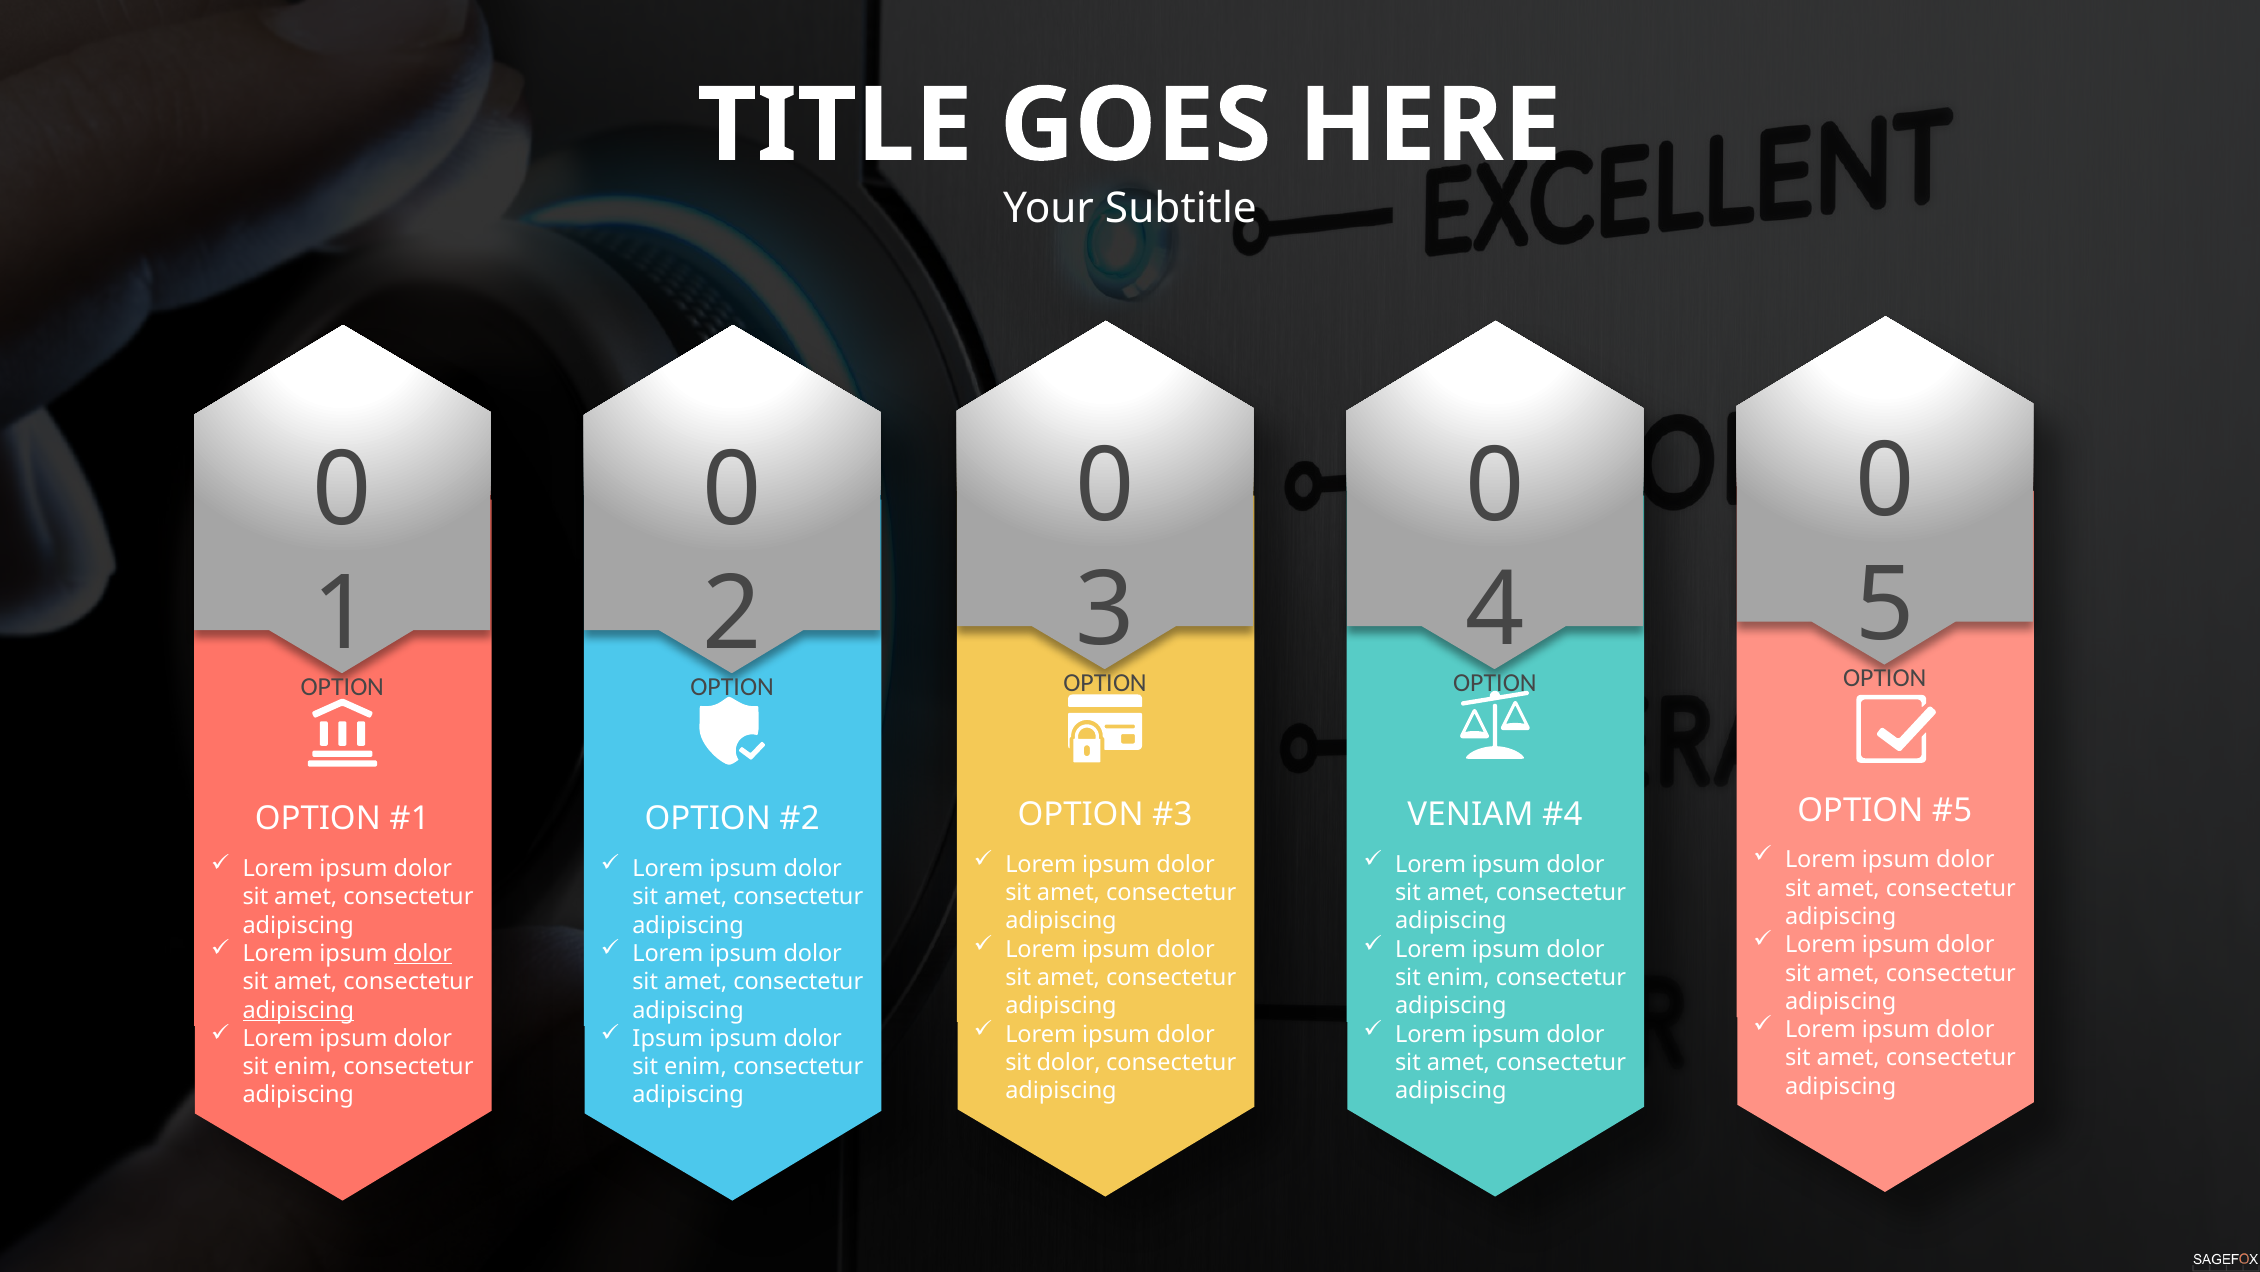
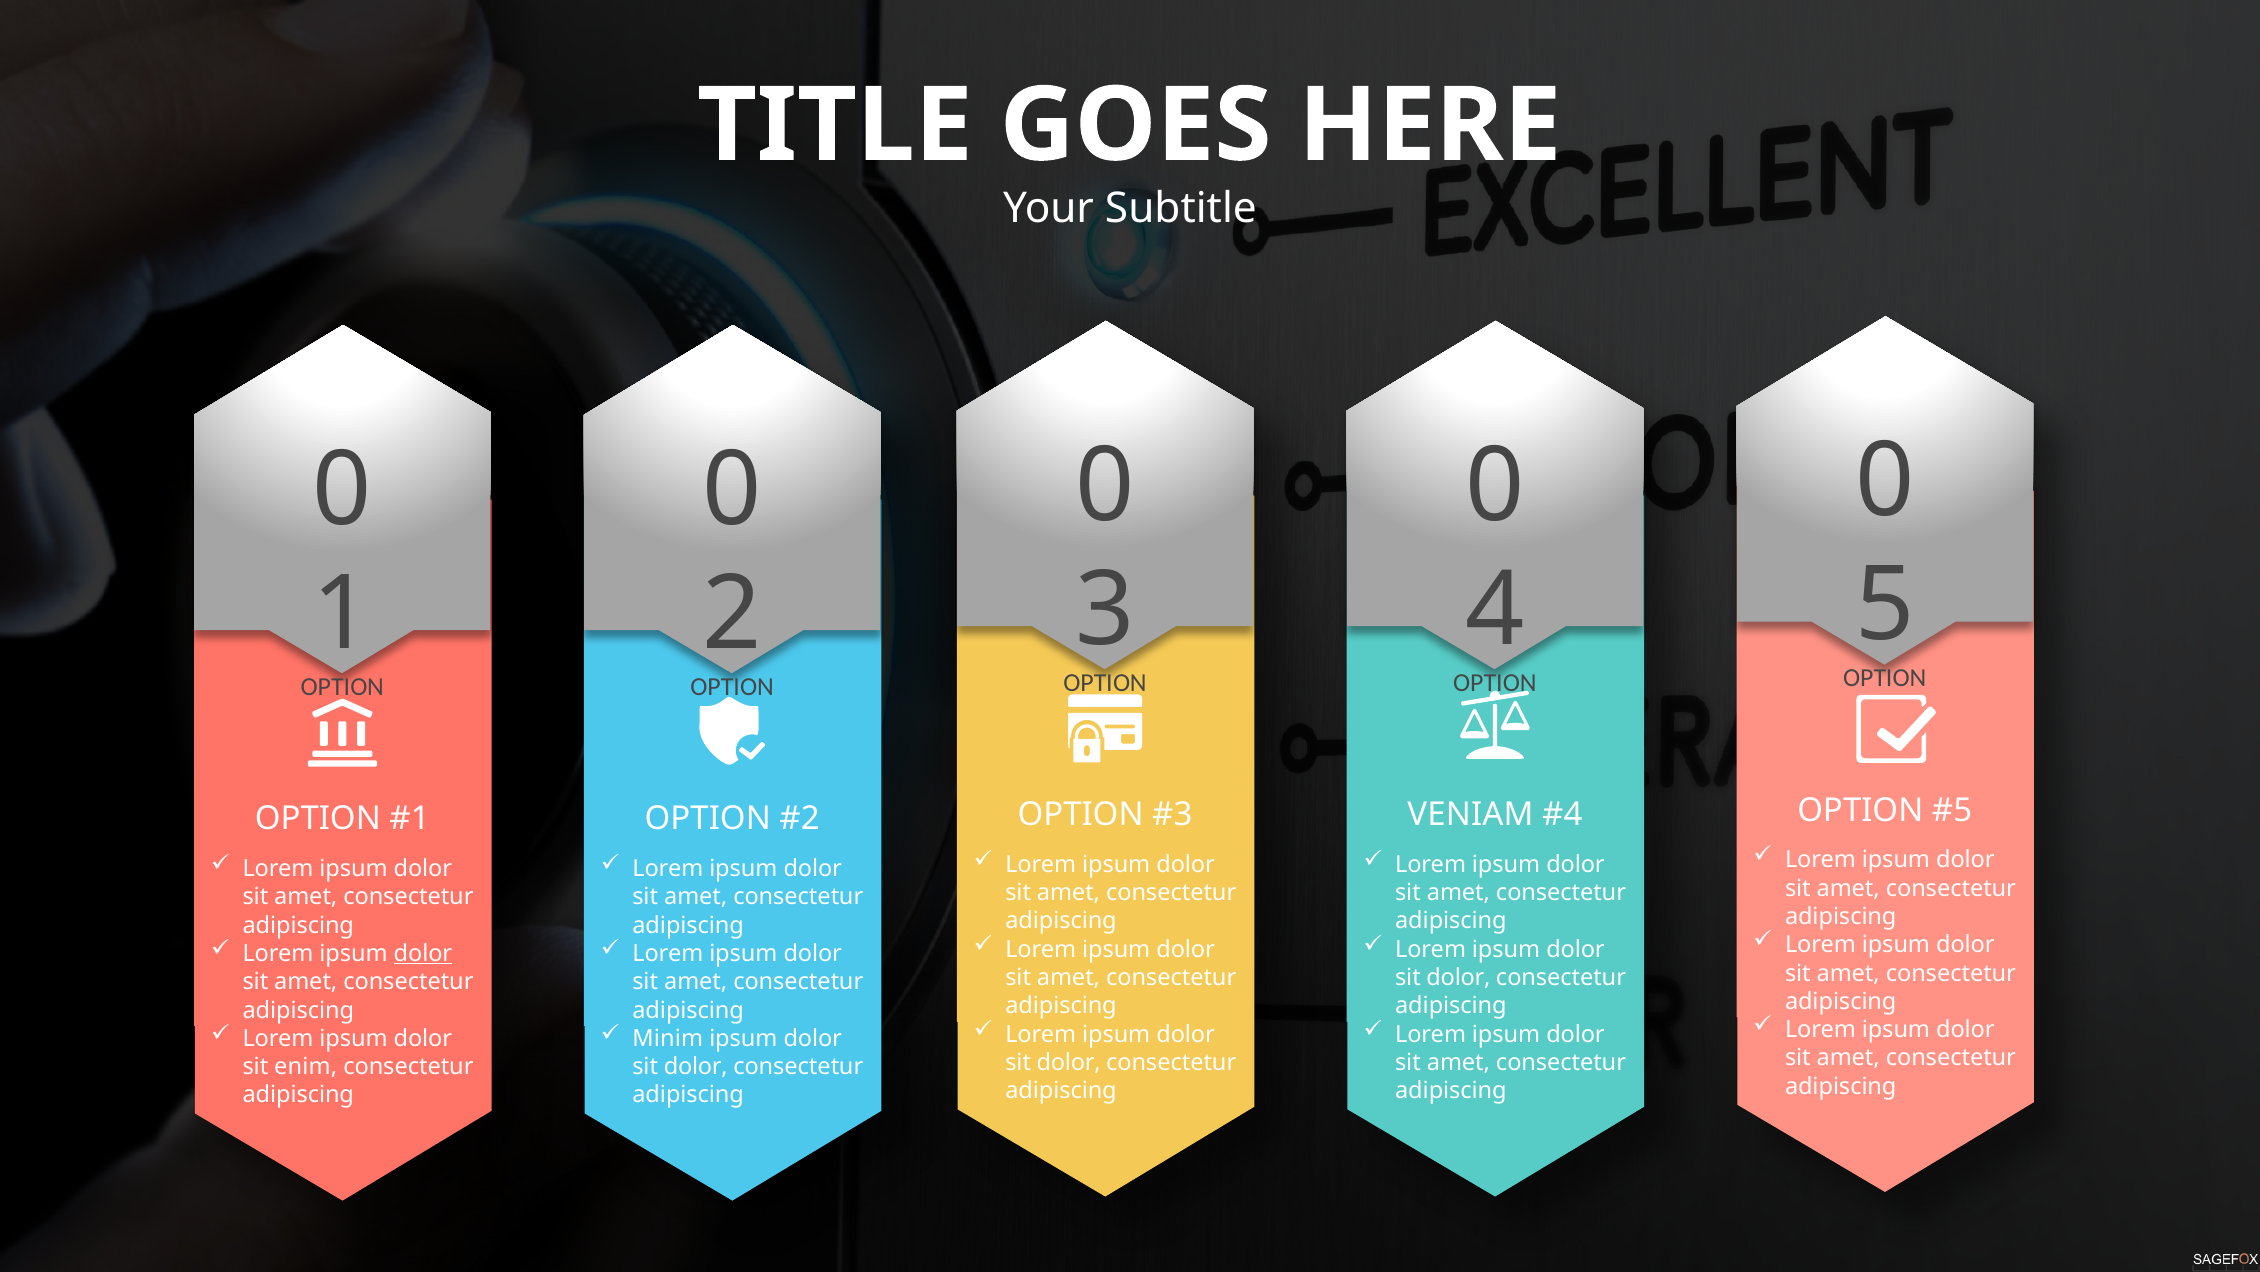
enim: enim -> dolor (1458, 977)
adipiscing underline: present -> none (298, 1010)
Ipsum: Ipsum -> Minim (668, 1038)
enim: enim -> dolor (696, 1066)
